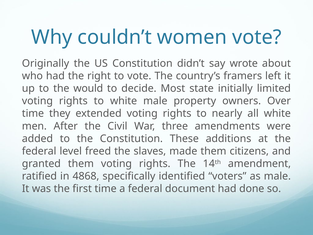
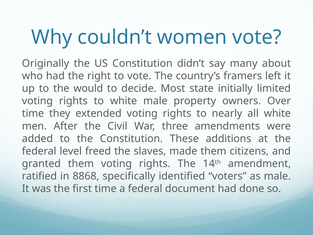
wrote: wrote -> many (244, 63)
4868: 4868 -> 8868 (86, 176)
